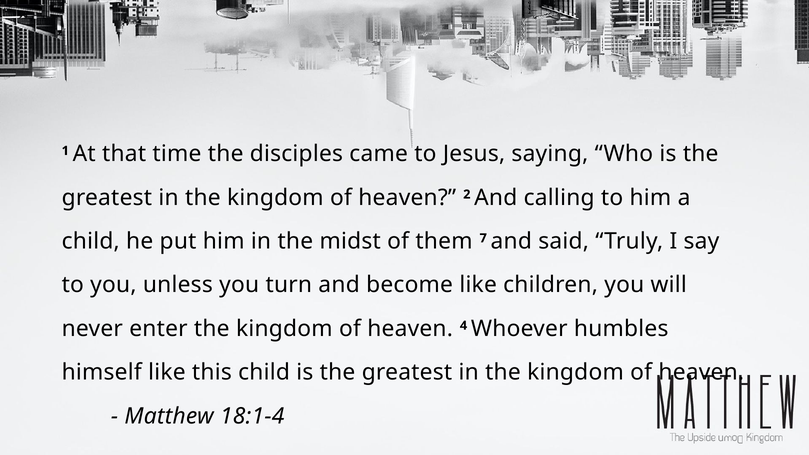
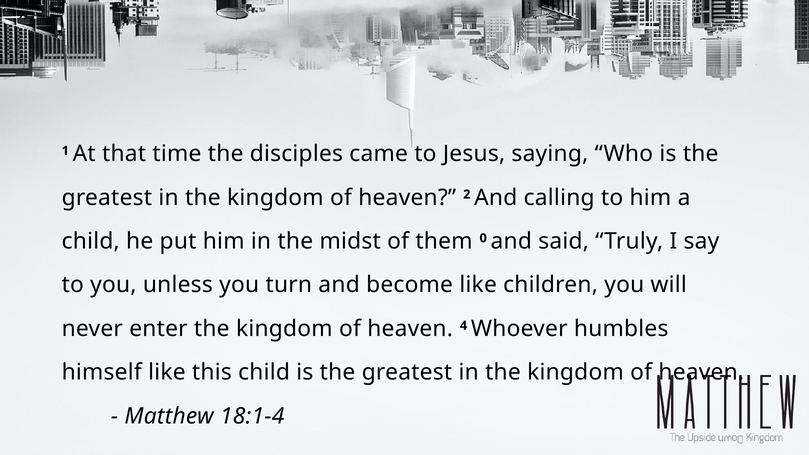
7: 7 -> 0 (483, 238)
